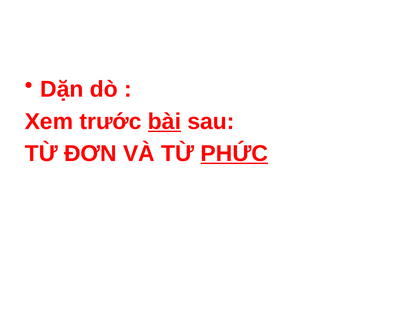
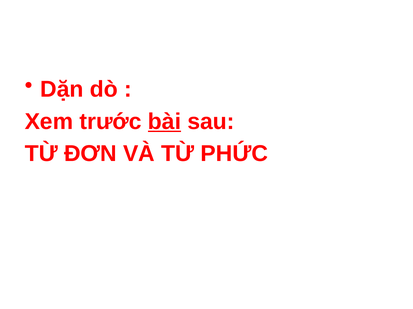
PHỨC underline: present -> none (234, 154)
